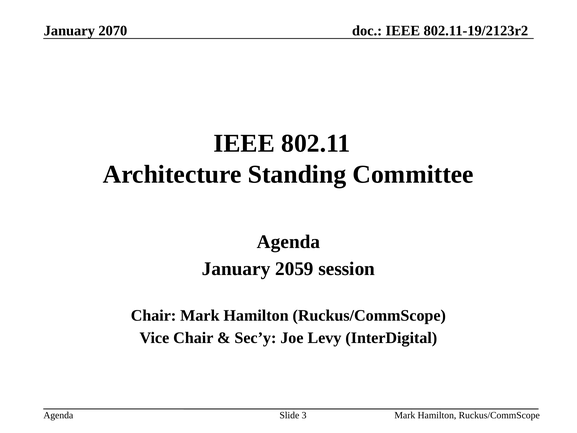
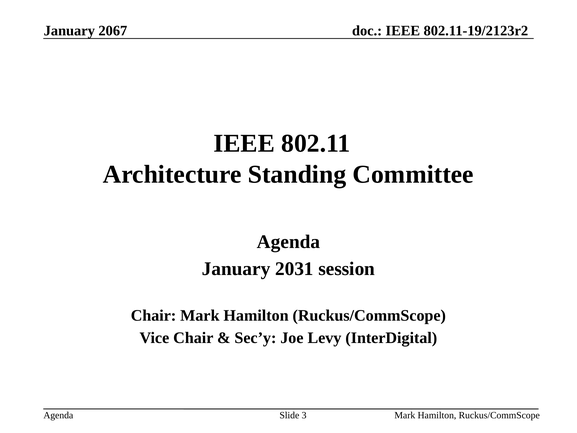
2070: 2070 -> 2067 (113, 31)
2059: 2059 -> 2031 (294, 269)
